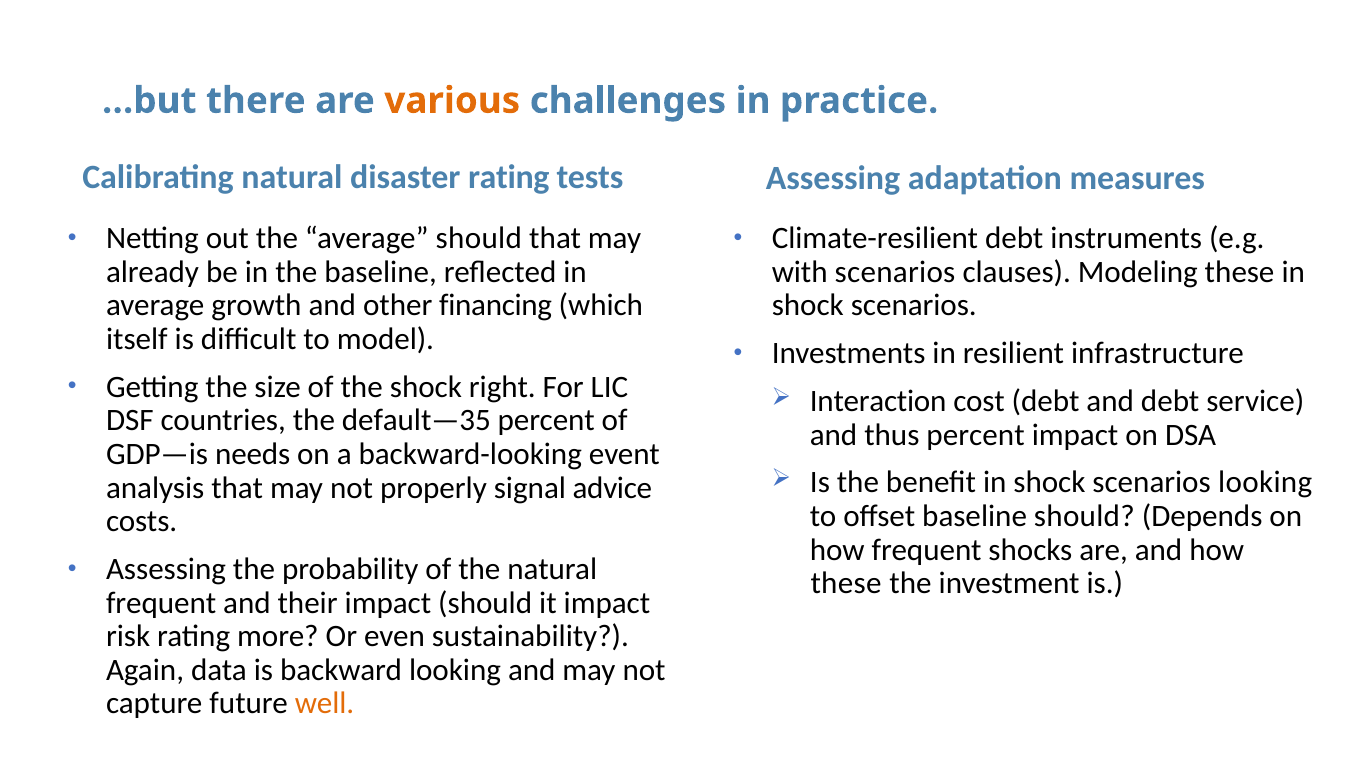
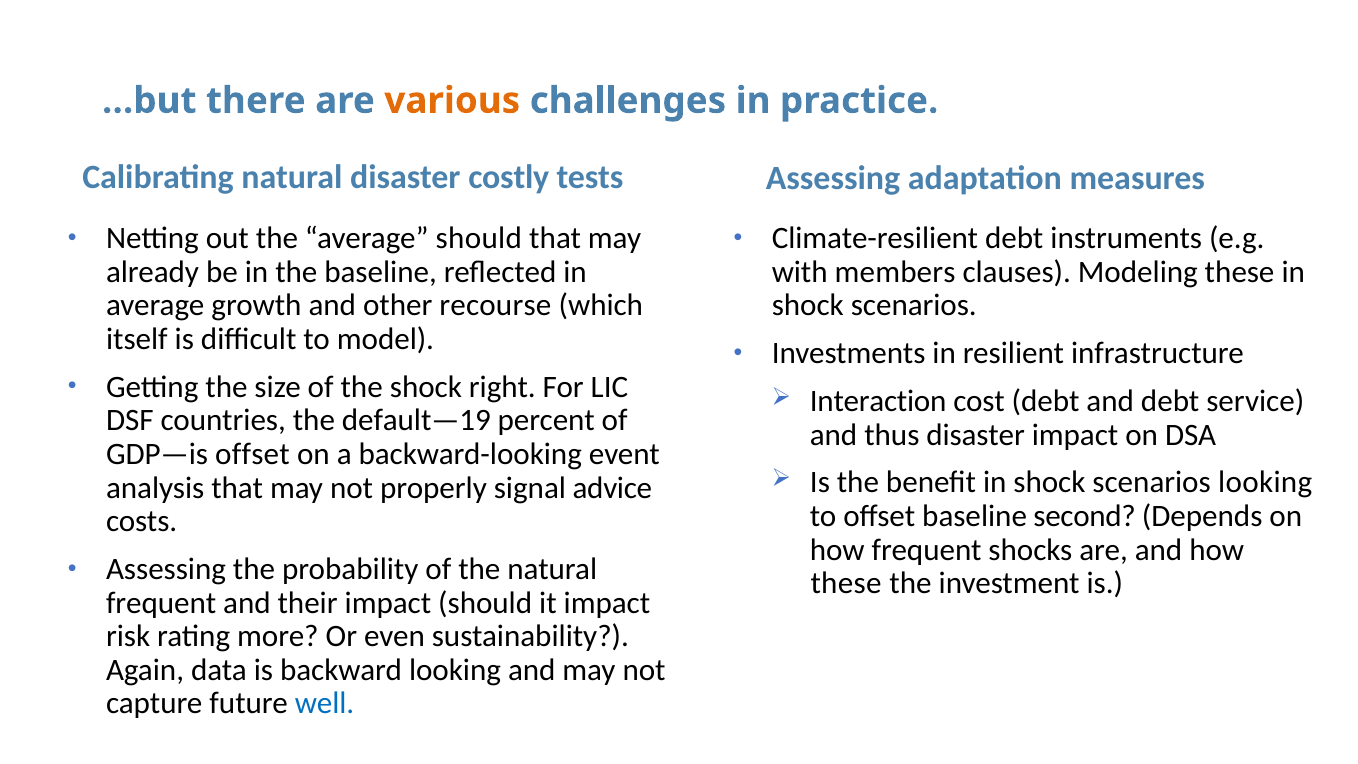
disaster rating: rating -> costly (509, 177)
with scenarios: scenarios -> members (895, 272)
financing: financing -> recourse (495, 306)
default—35: default—35 -> default—19 (416, 421)
thus percent: percent -> disaster (976, 435)
GDP—is needs: needs -> offset (252, 454)
baseline should: should -> second (1085, 516)
well colour: orange -> blue (325, 704)
